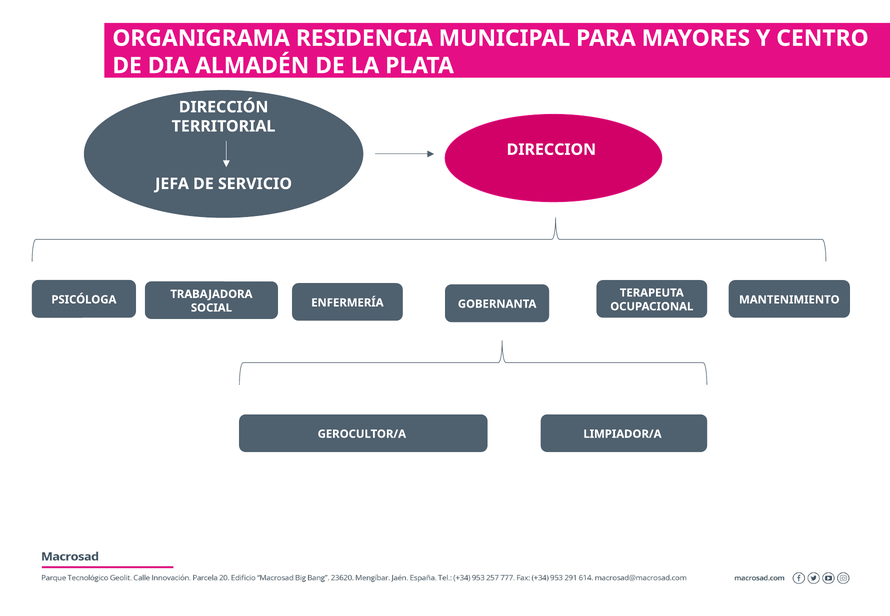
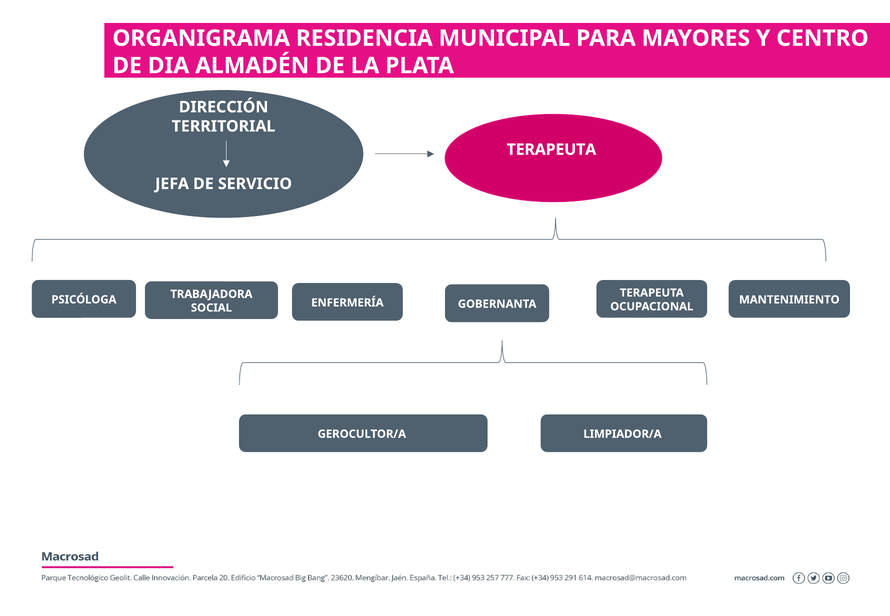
DIRECCION: DIRECCION -> TERAPEUTA (551, 150)
